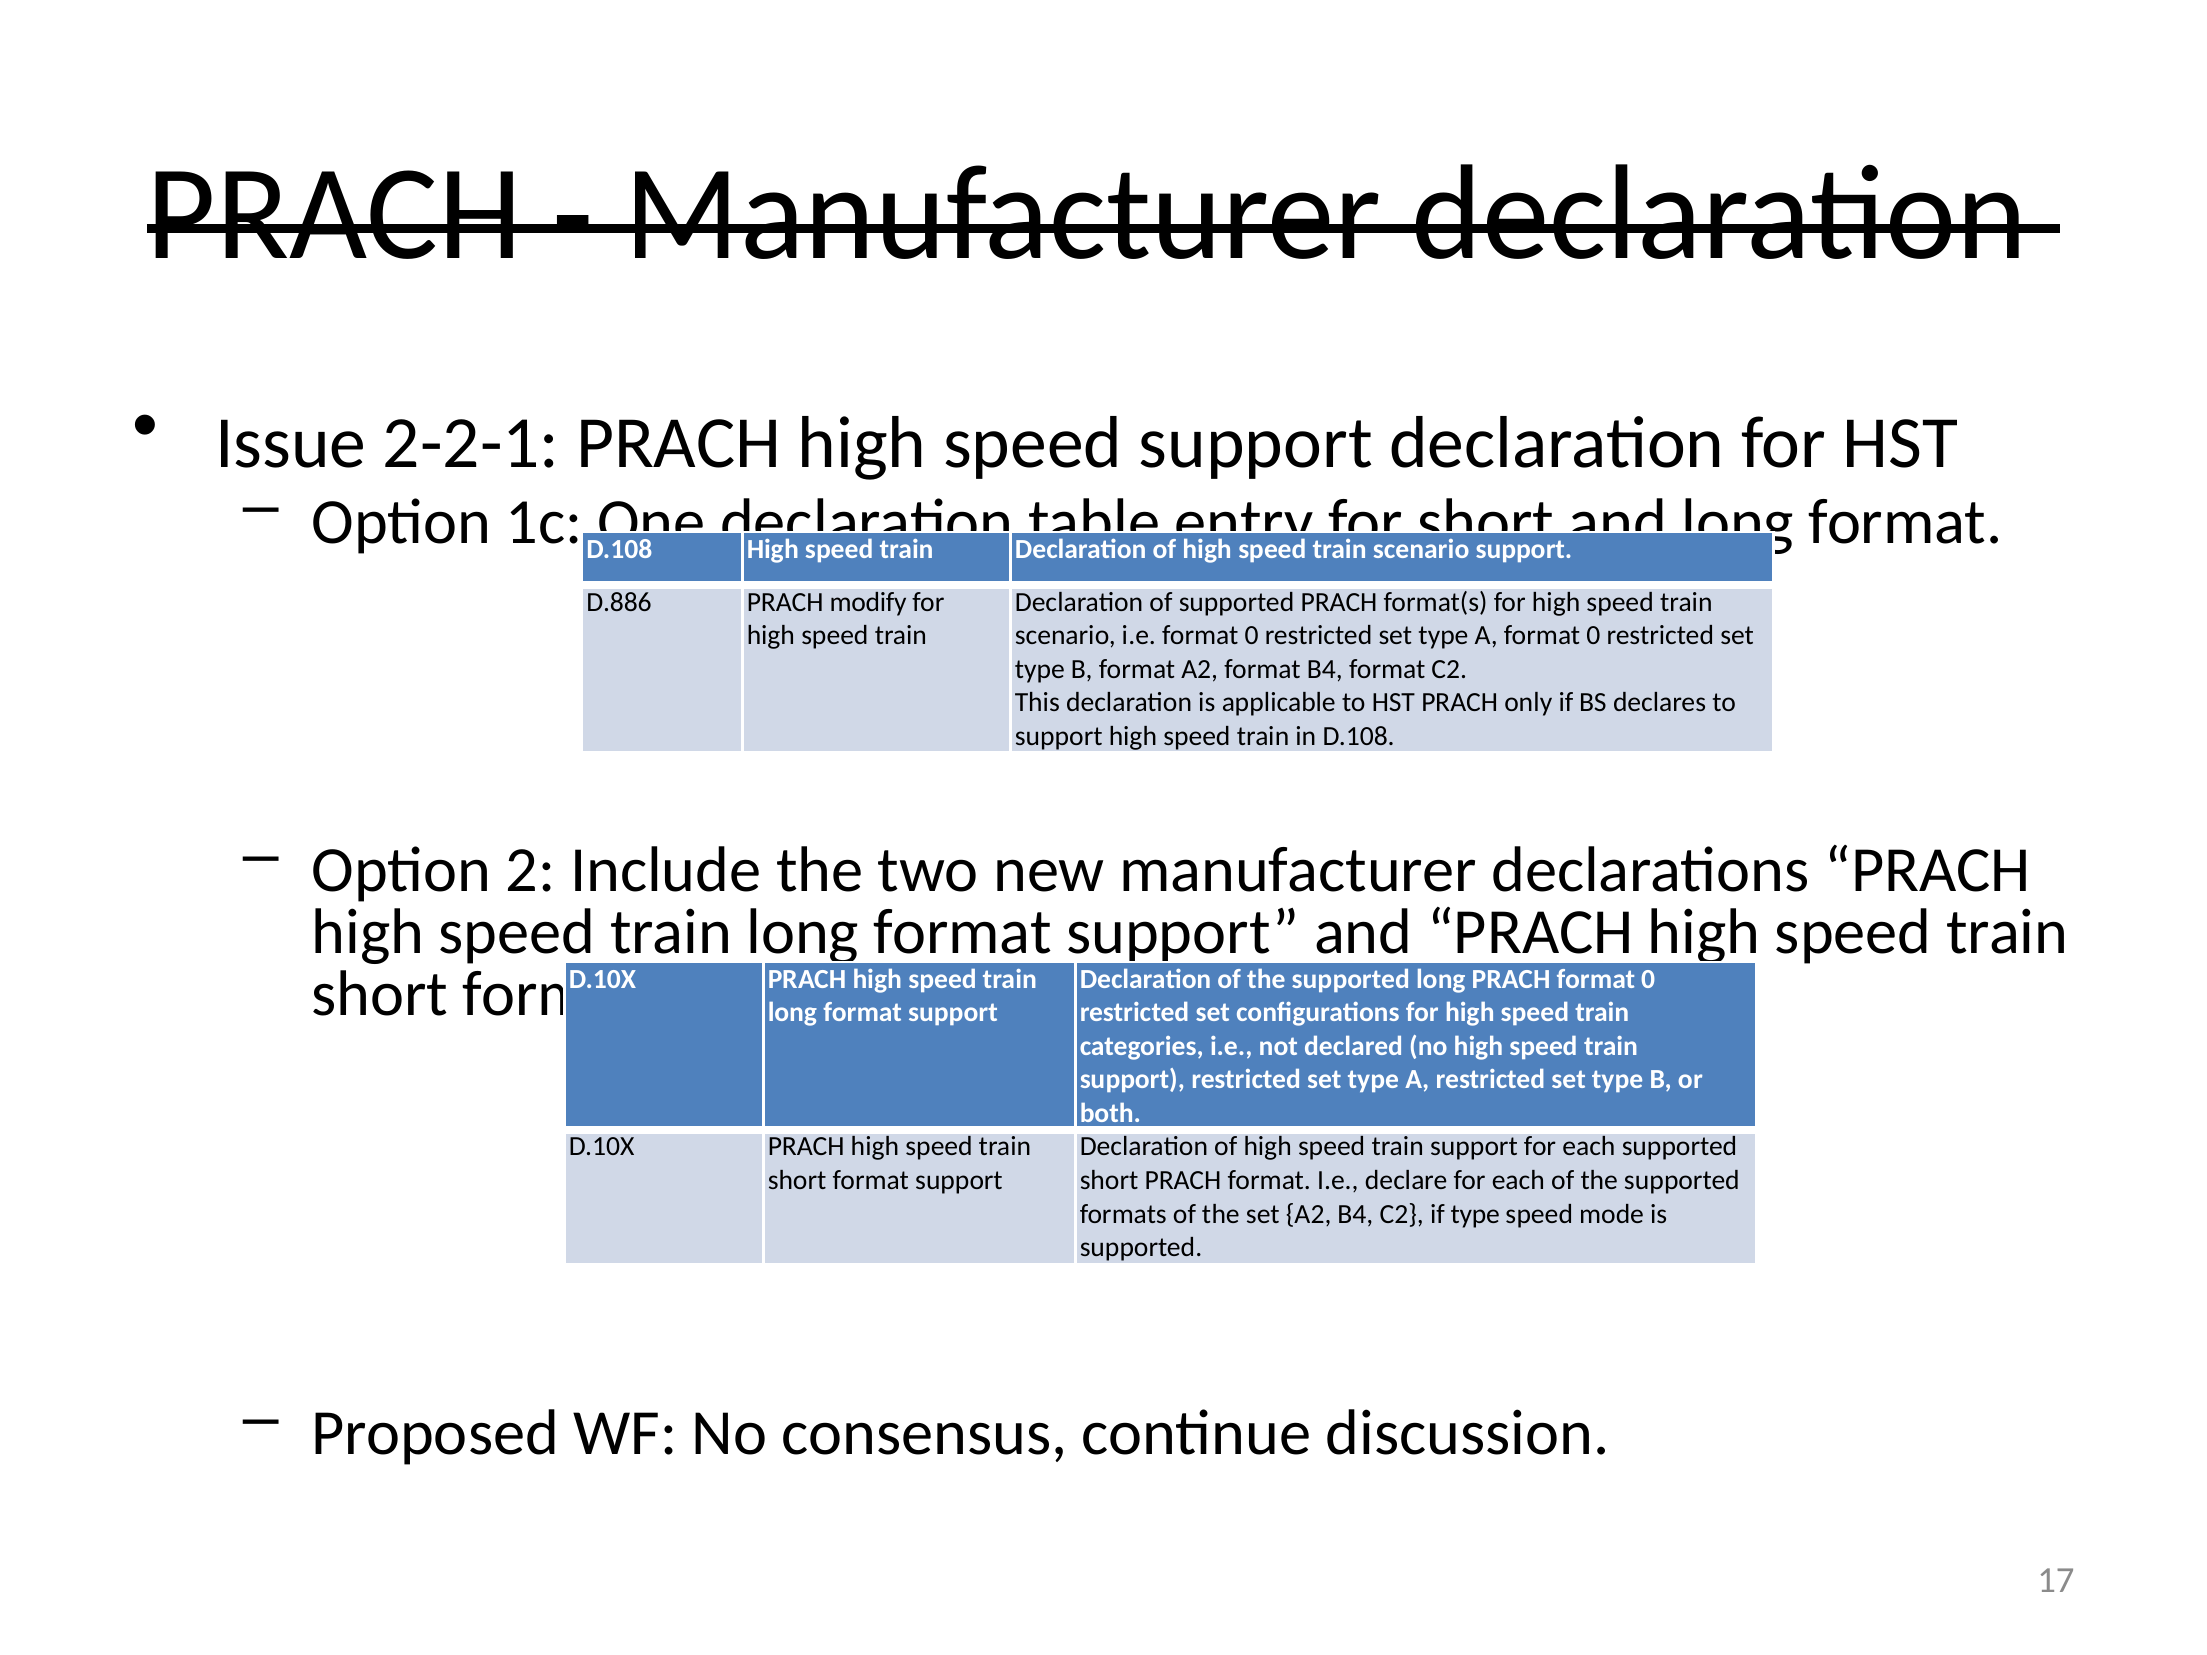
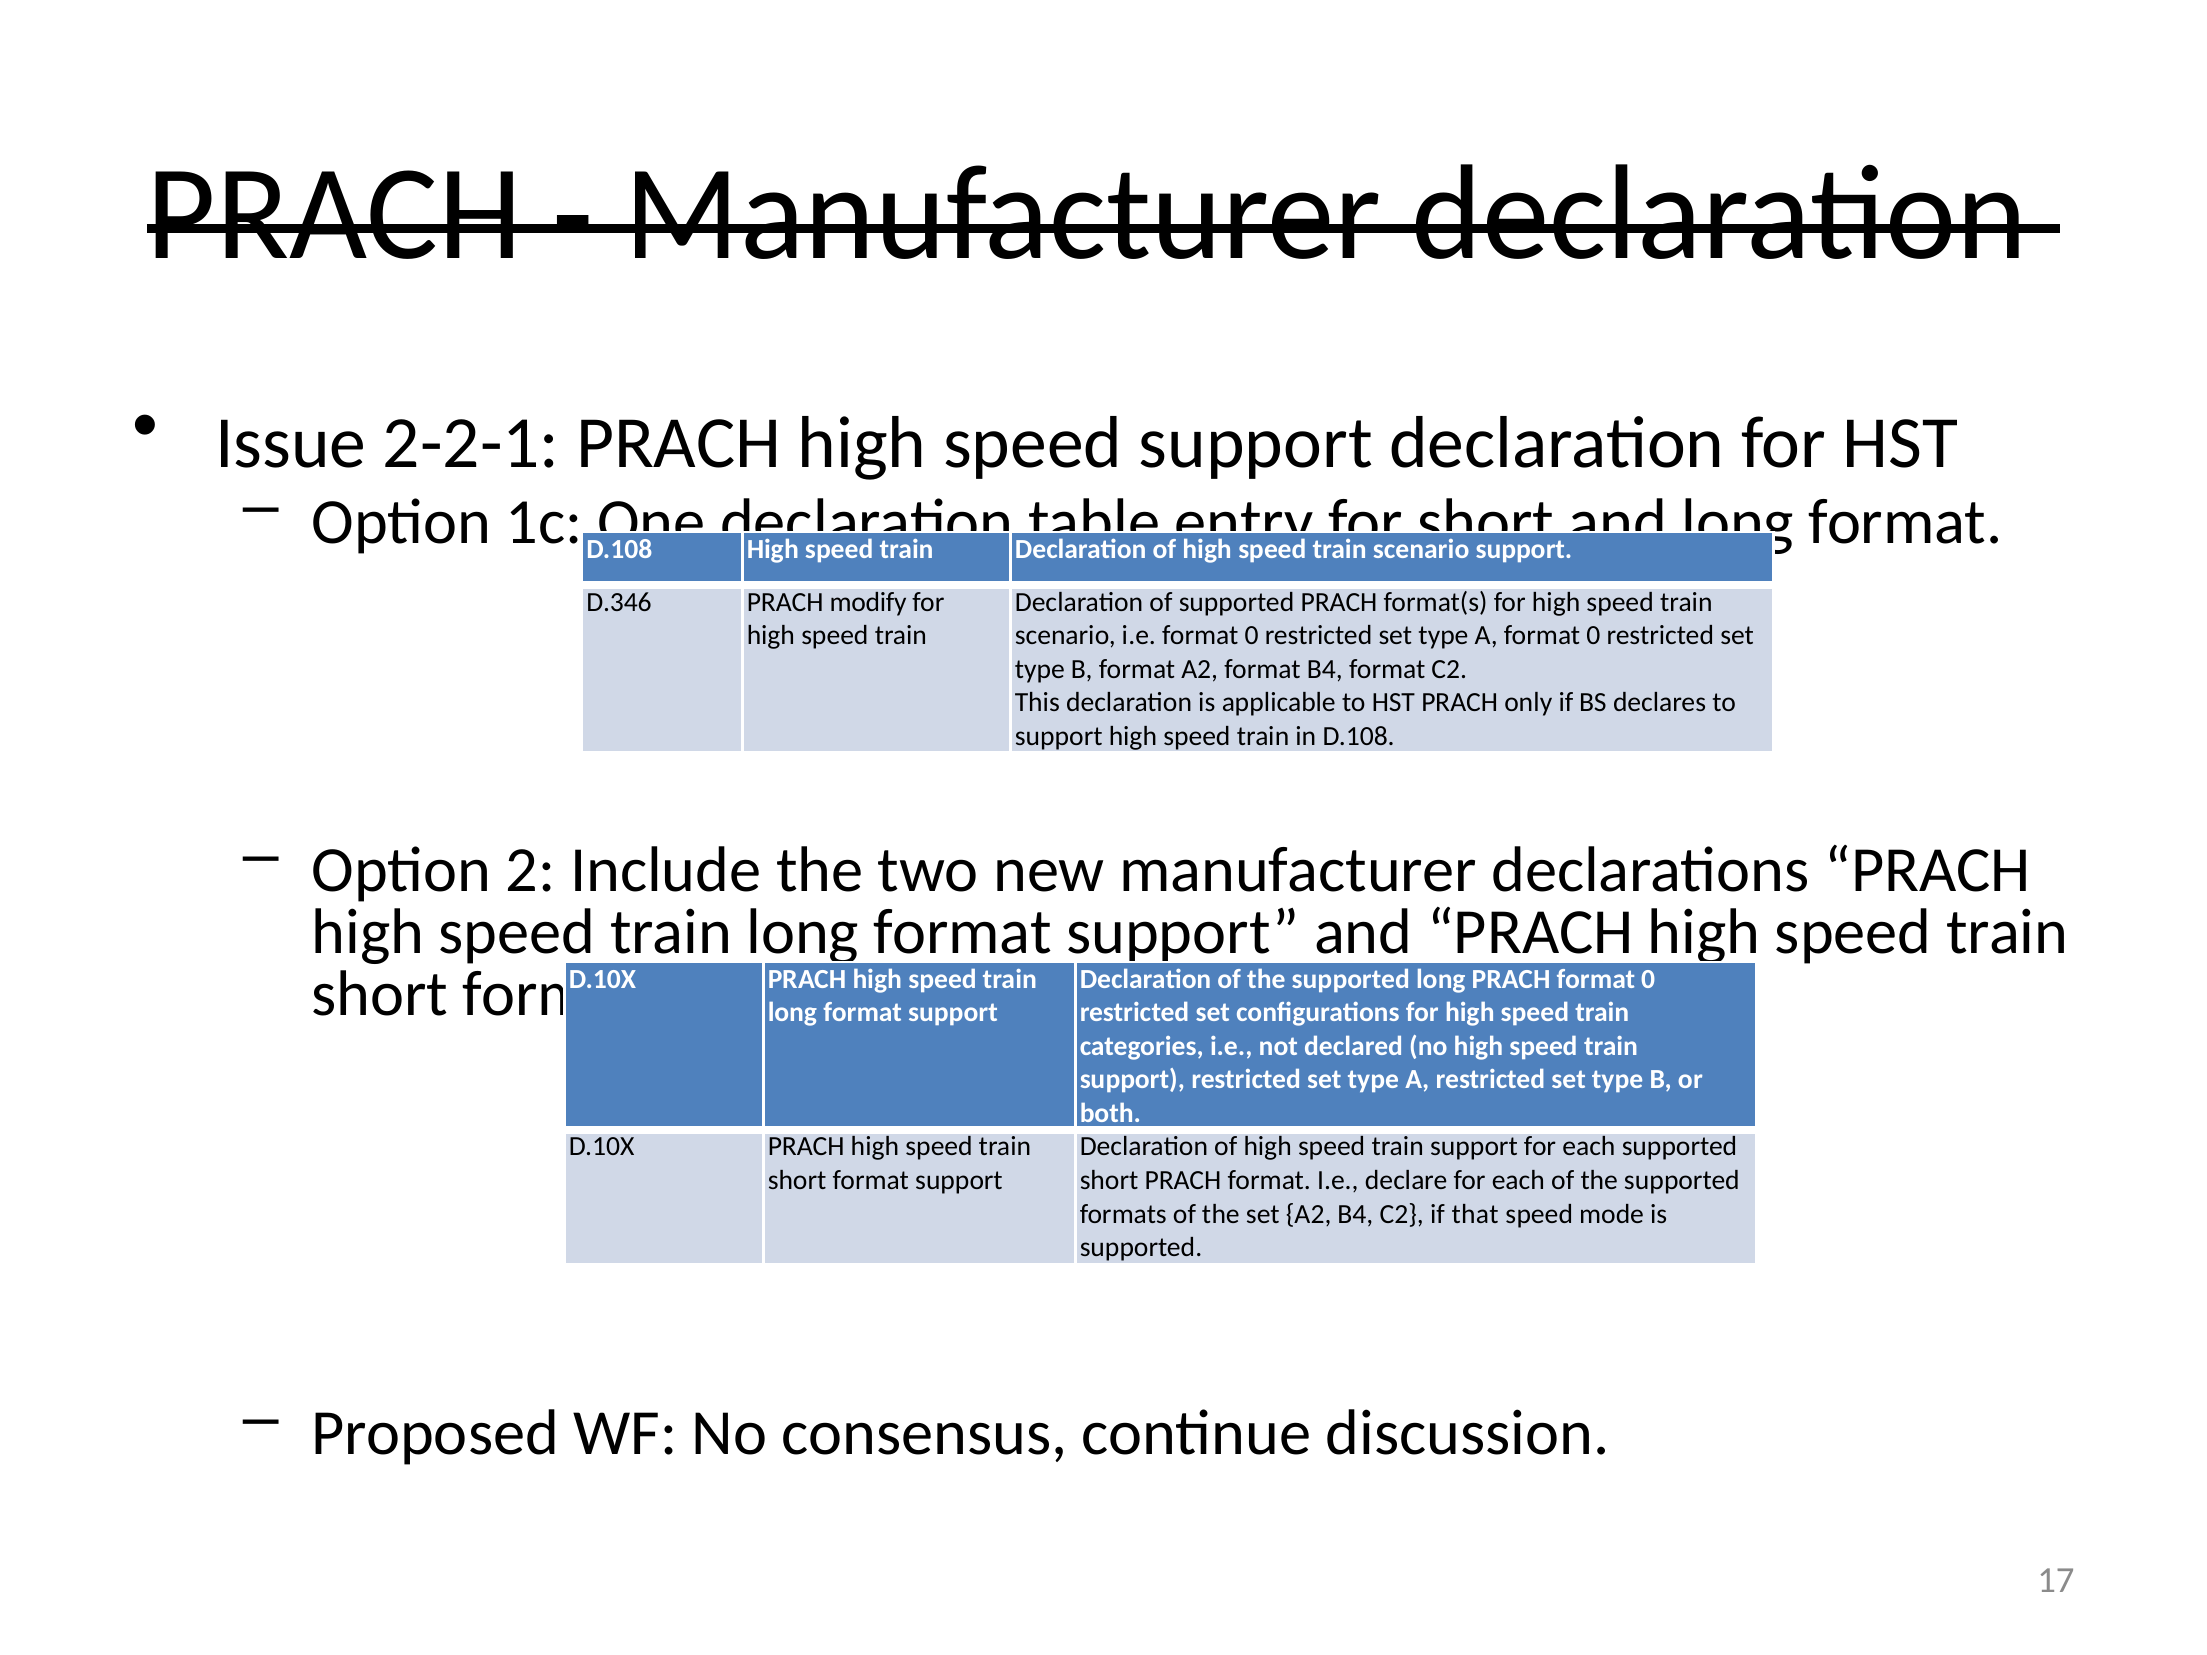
D.886: D.886 -> D.346 (619, 602)
if type: type -> that (1475, 1214)
